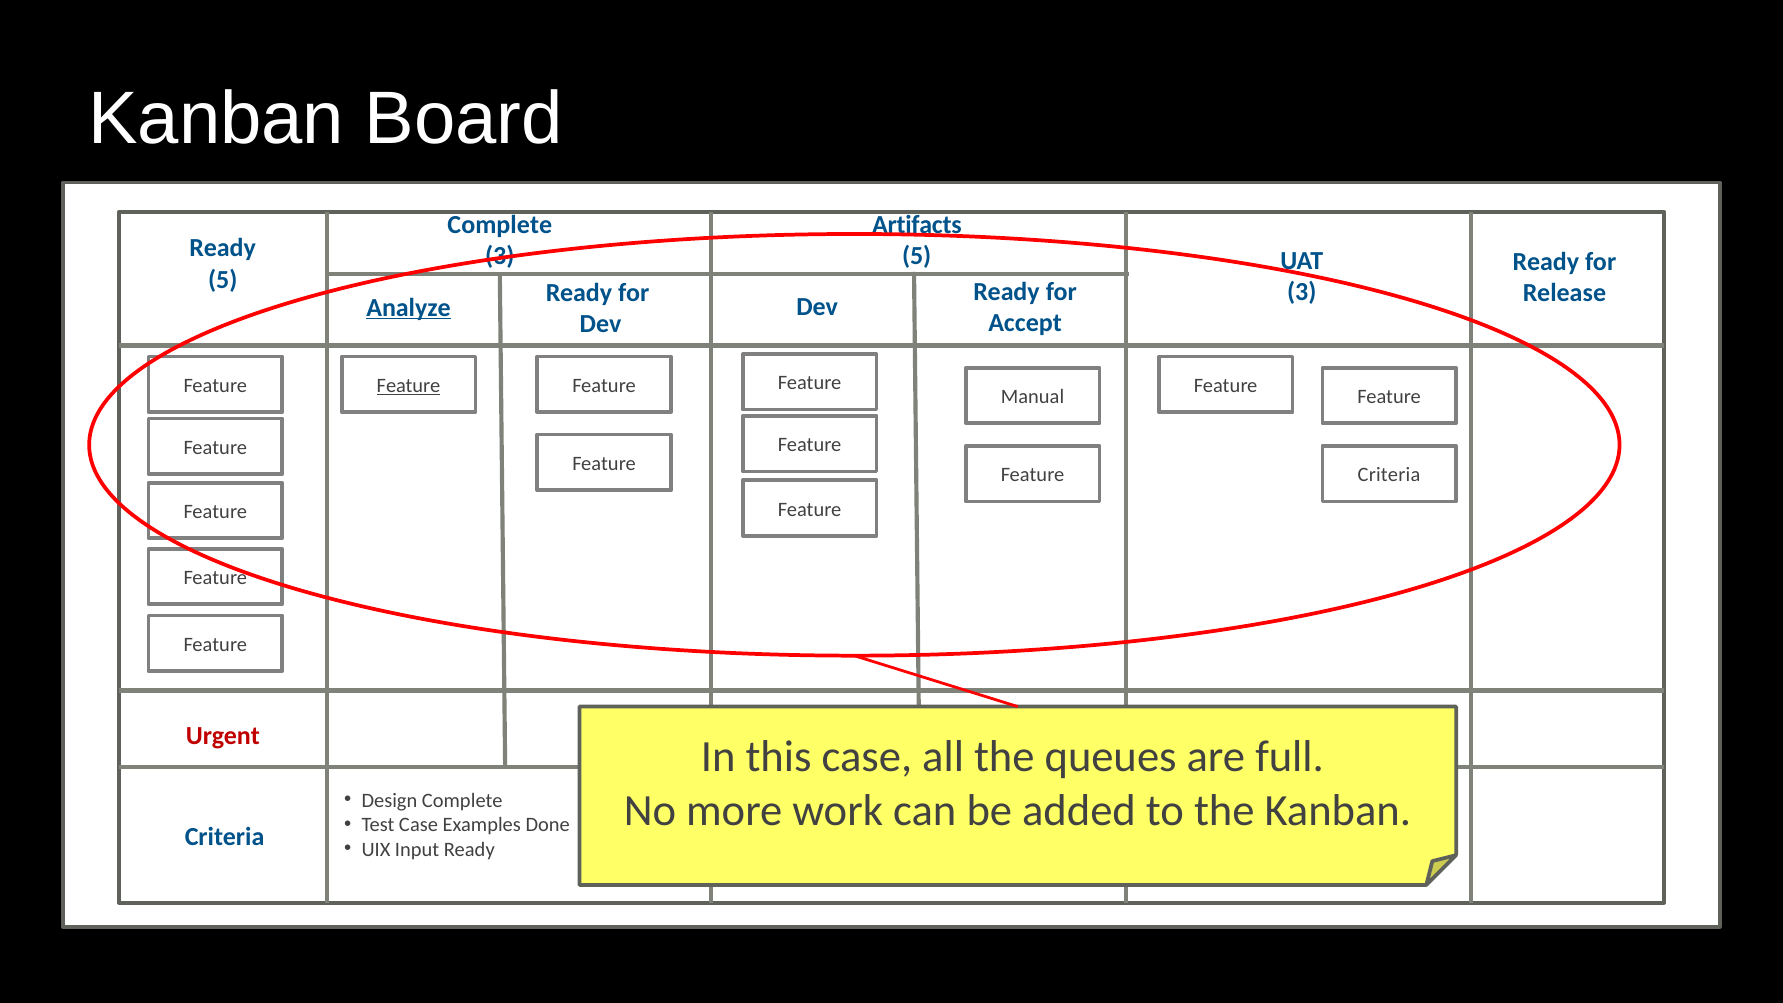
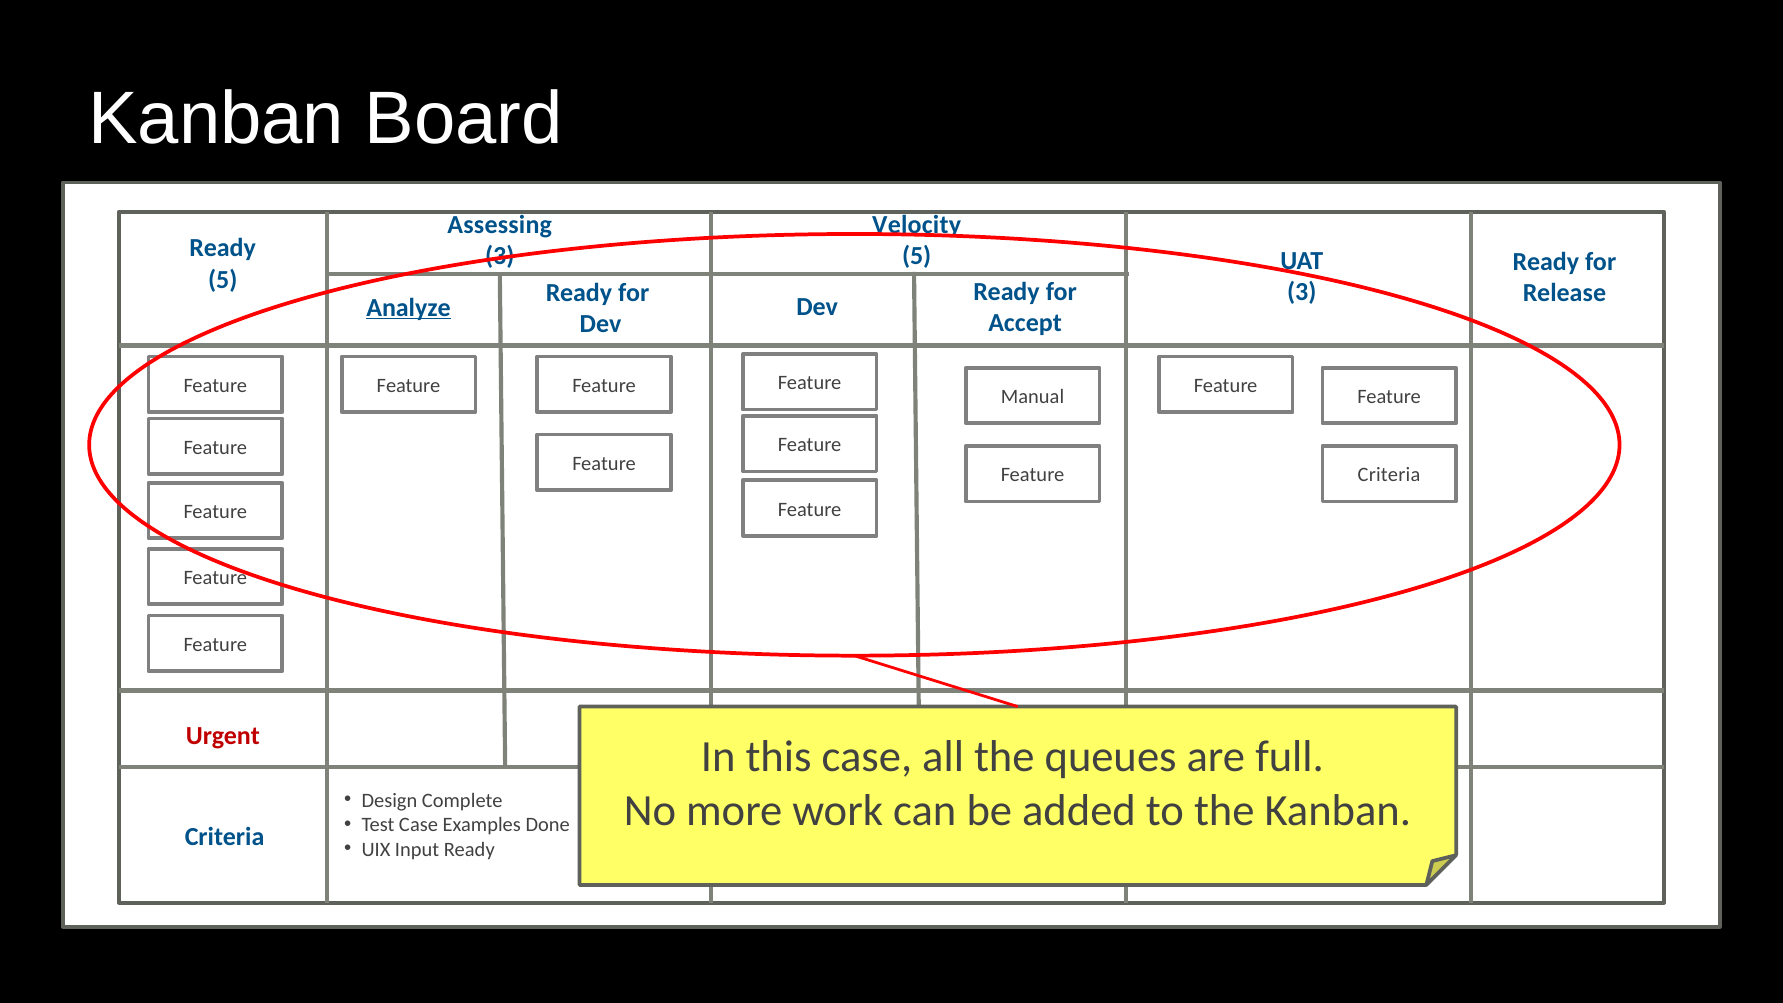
Complete: Complete -> Assessing (500, 225)
Artifacts: Artifacts -> Velocity (917, 225)
Feature underline: present -> none (408, 386)
